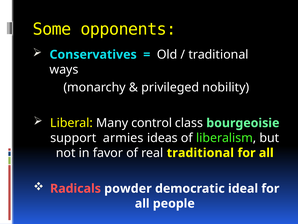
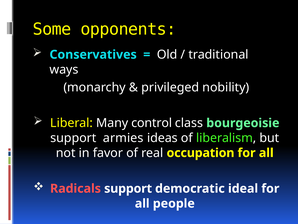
real traditional: traditional -> occupation (200, 153)
Radicals powder: powder -> support (128, 188)
